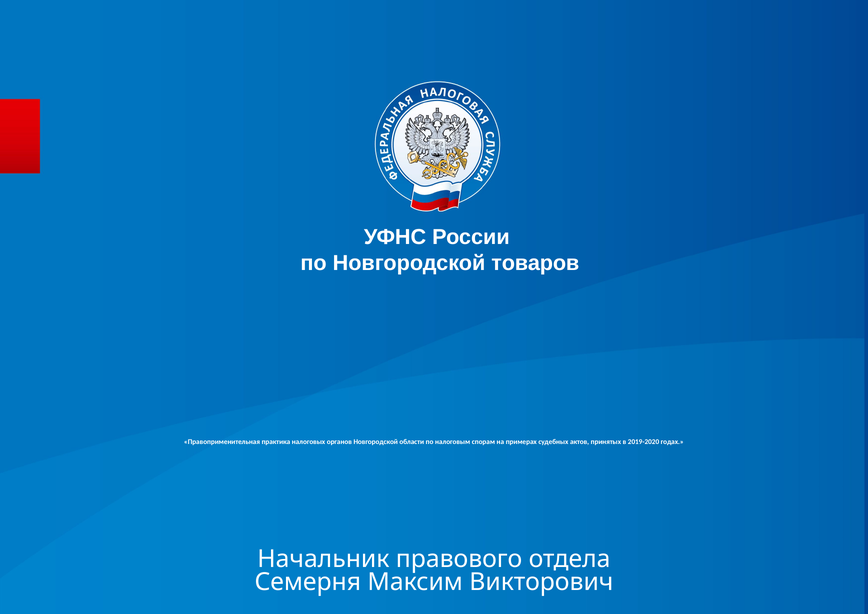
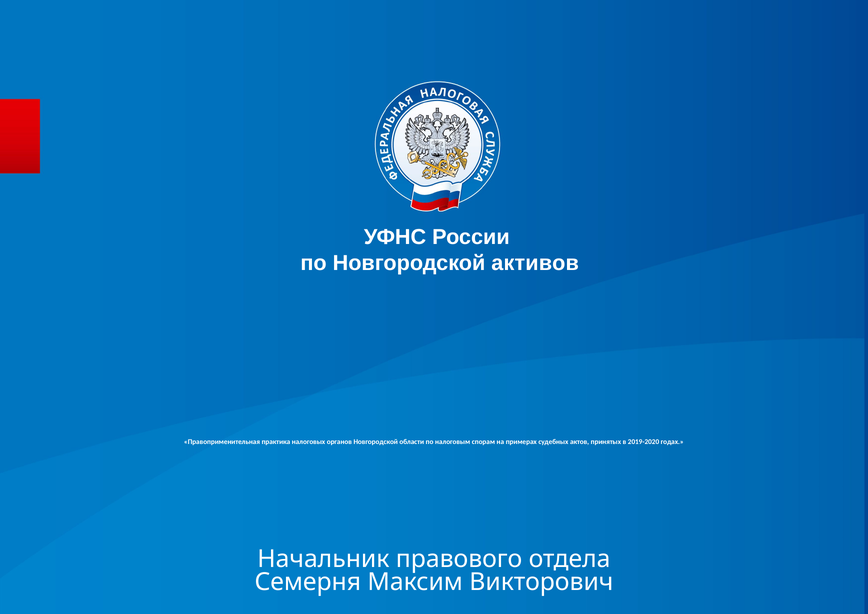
товаров: товаров -> активов (535, 263)
